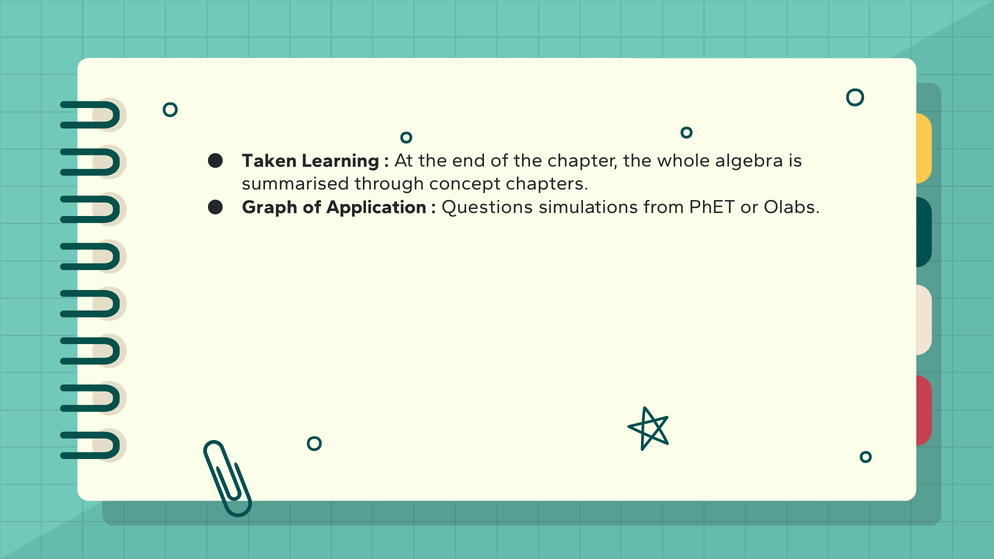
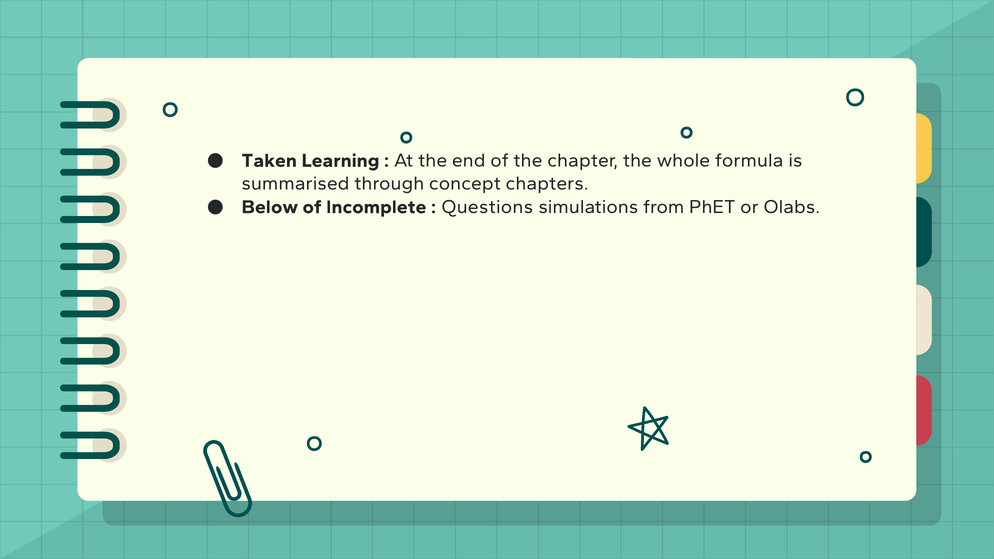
algebra: algebra -> formula (749, 160)
Graph: Graph -> Below (270, 207)
Application: Application -> Incomplete (376, 207)
